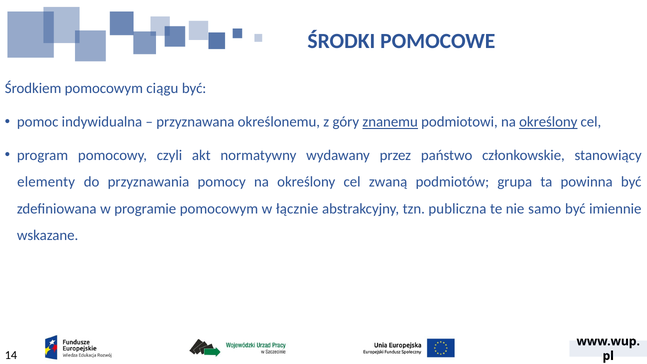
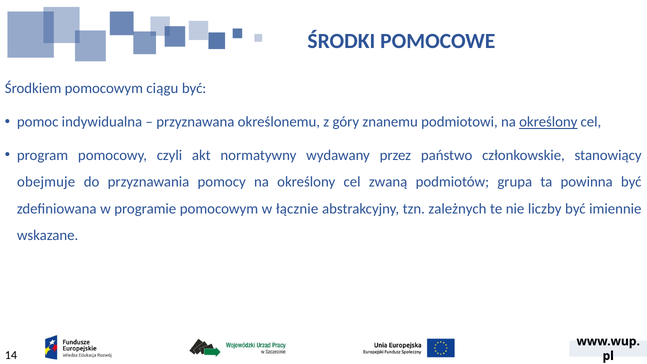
znanemu underline: present -> none (390, 122)
elementy: elementy -> obejmuje (46, 182)
publiczna: publiczna -> zależnych (458, 209)
samo: samo -> liczby (545, 209)
